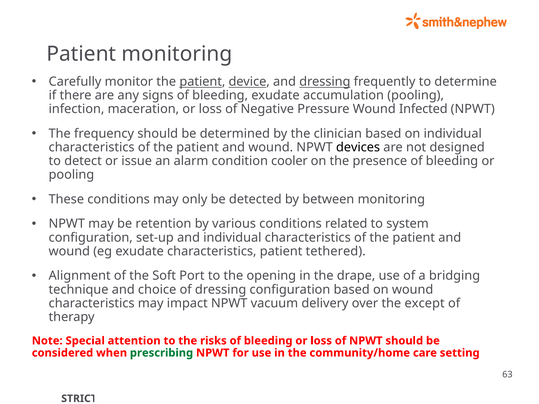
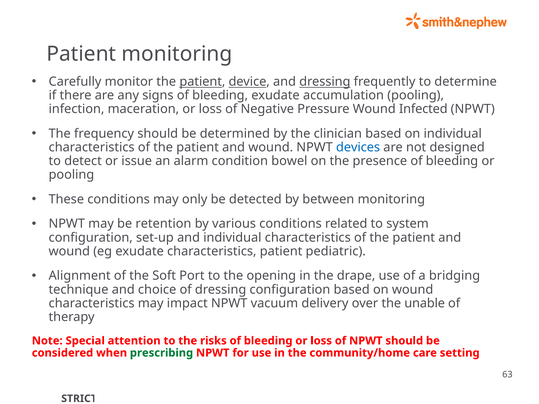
devices colour: black -> blue (358, 147)
cooler: cooler -> bowel (289, 161)
tethered: tethered -> pediatric (336, 251)
except: except -> unable (425, 303)
